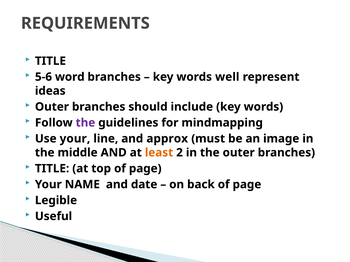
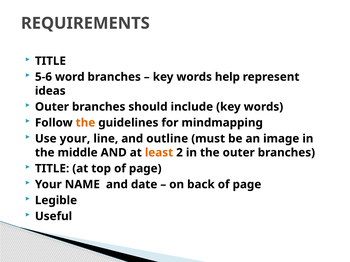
well: well -> help (227, 77)
the colour: purple -> orange (85, 123)
approx: approx -> outline (167, 139)
